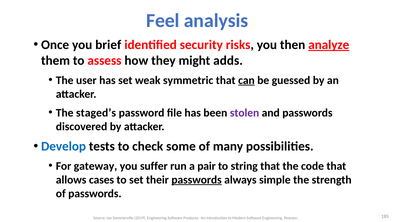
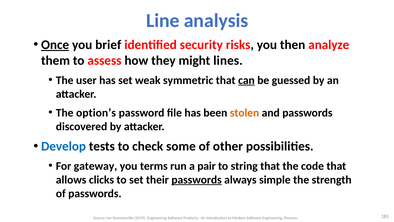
Feel: Feel -> Line (163, 20)
Once underline: none -> present (55, 45)
analyze underline: present -> none (329, 45)
adds: adds -> lines (228, 61)
staged’s: staged’s -> option’s (96, 113)
stolen colour: purple -> orange (245, 113)
many: many -> other (228, 146)
suffer: suffer -> terms (154, 166)
cases: cases -> clicks (101, 179)
